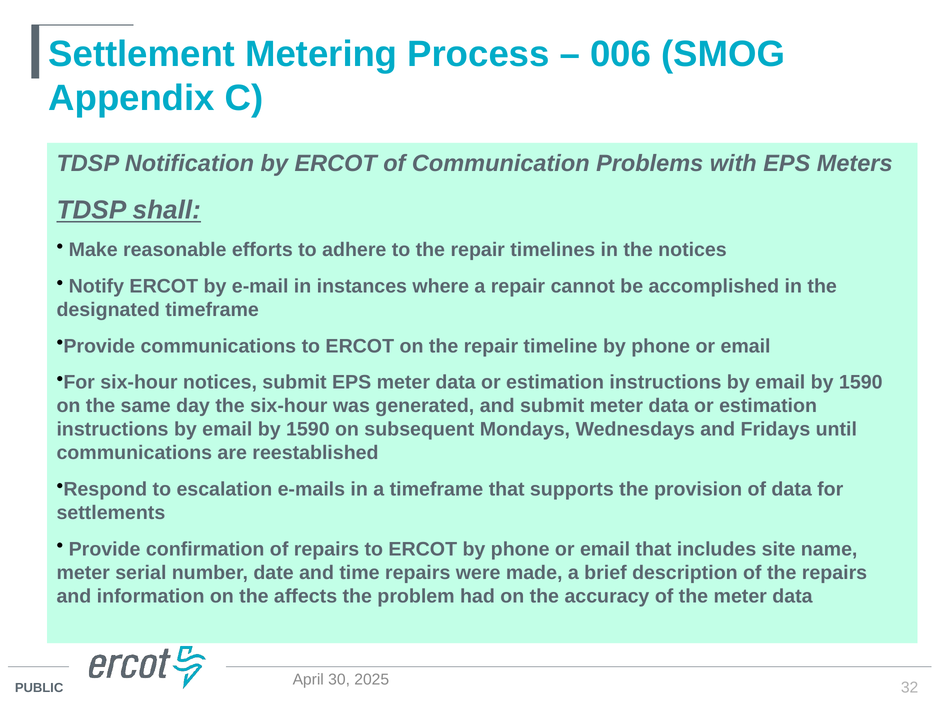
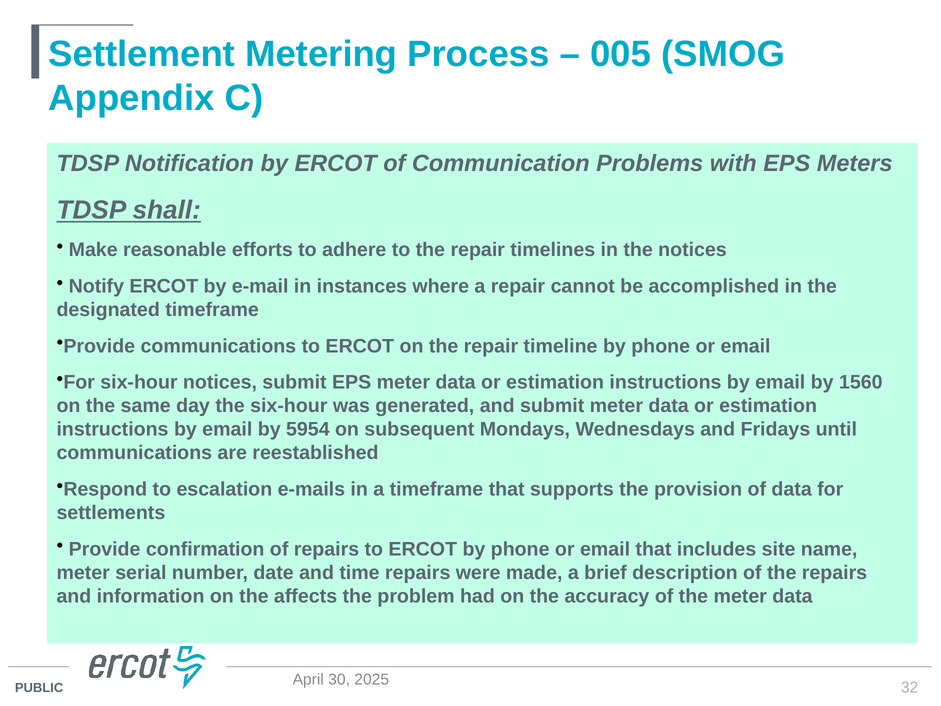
006: 006 -> 005 (621, 54)
1590: 1590 -> 1560 (861, 382)
1590: 1590 -> 5954 (308, 429)
